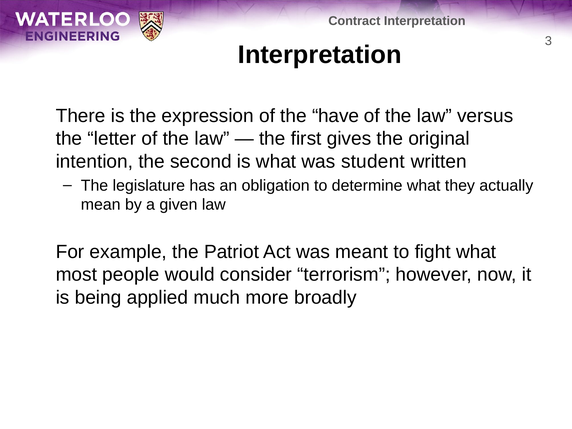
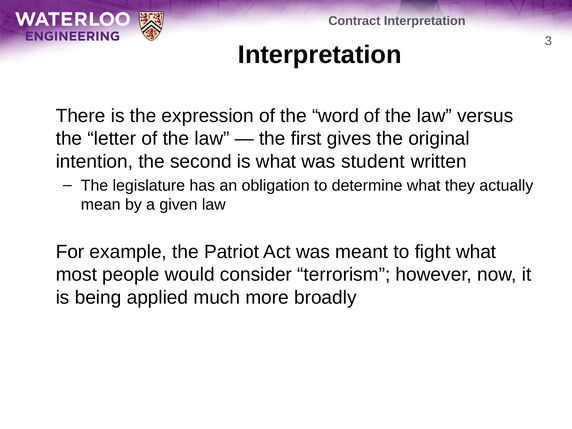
have: have -> word (335, 116)
